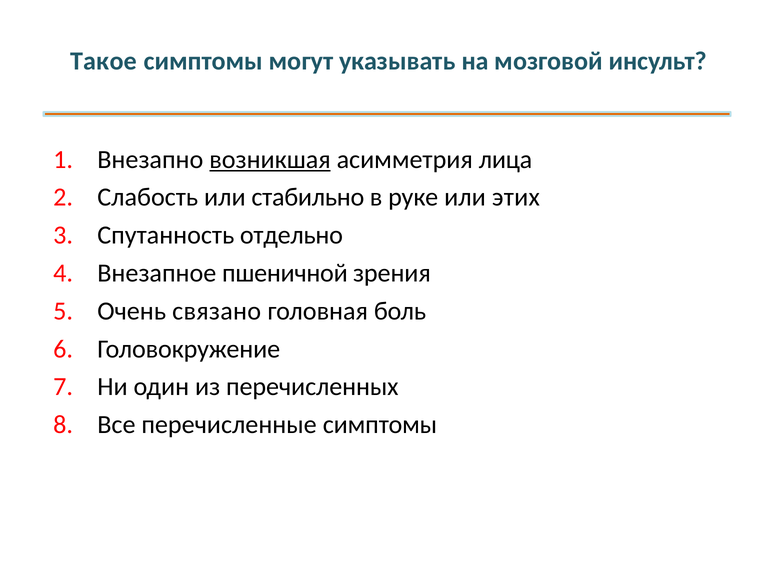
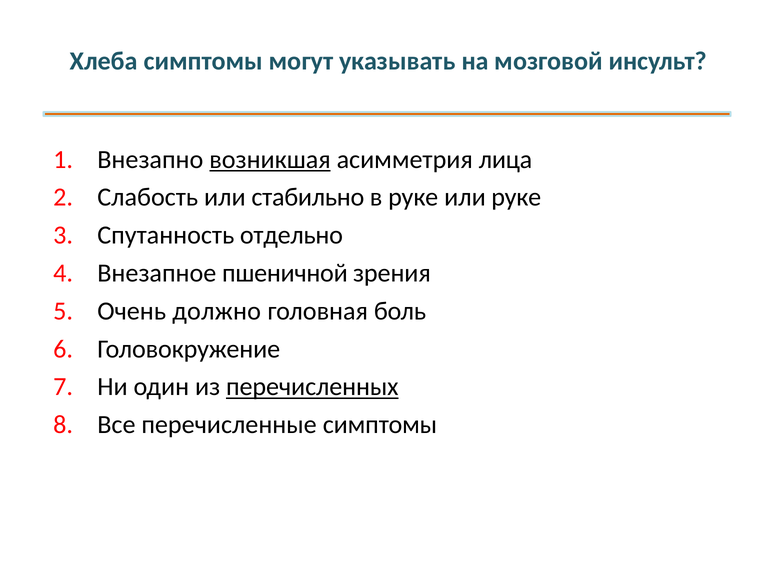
Такое: Такое -> Хлеба (104, 61)
или этих: этих -> руке (516, 197)
связано: связано -> должно (217, 311)
перечисленных underline: none -> present (312, 387)
